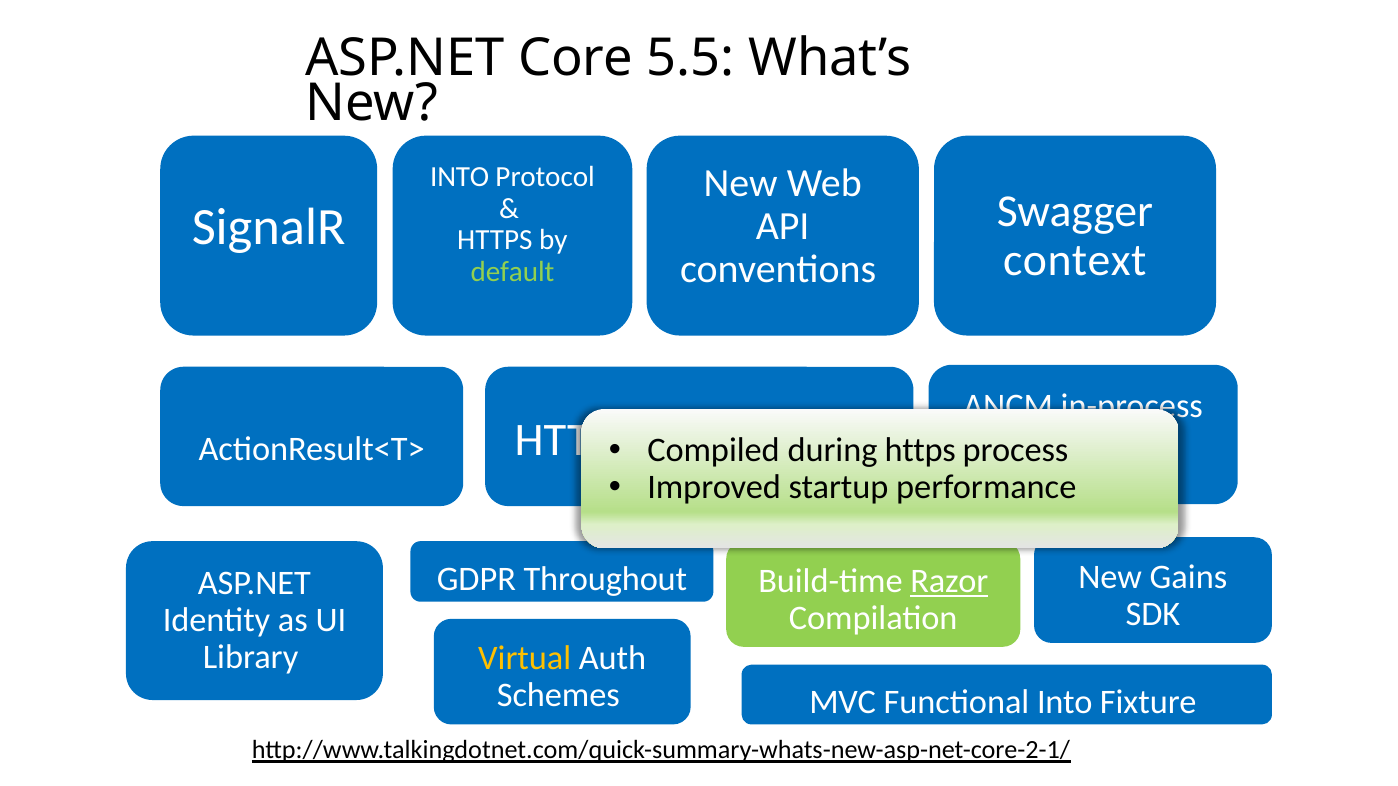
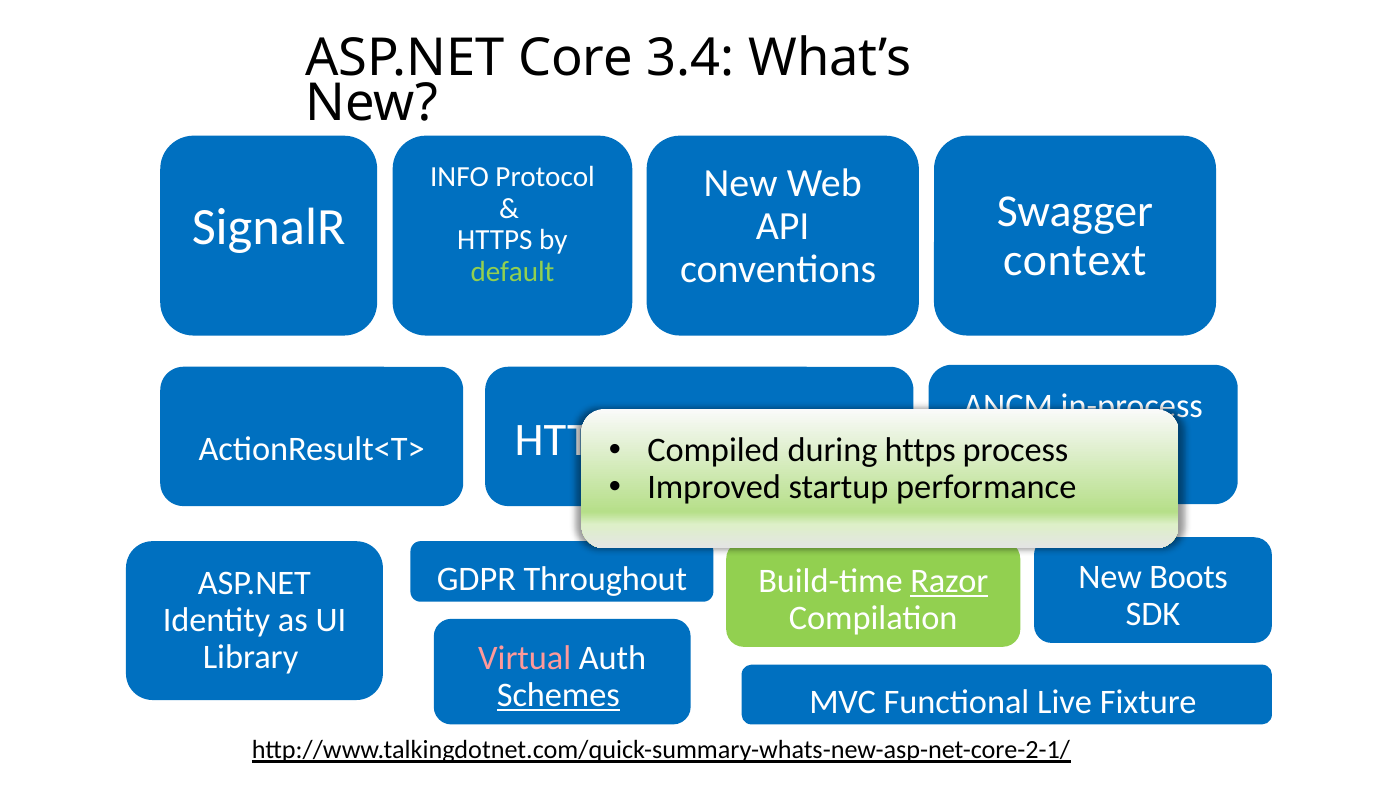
5.5: 5.5 -> 3.4 (691, 58)
INTO: INTO -> INFO (460, 177)
Gains: Gains -> Boots (1189, 577)
Virtual colour: yellow -> pink (525, 659)
Schemes underline: none -> present (558, 696)
Functional Into: Into -> Live (1065, 703)
